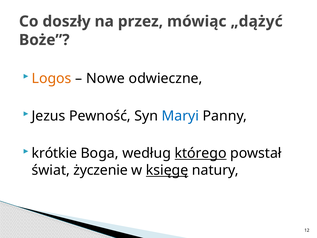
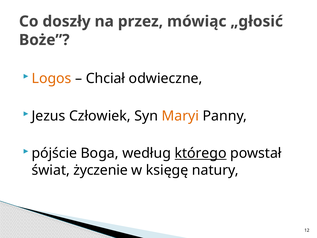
„dążyć: „dążyć -> „głosić (257, 21)
Nowe: Nowe -> Chciał (105, 78)
Pewność: Pewność -> Człowiek (100, 116)
Maryi colour: blue -> orange (180, 116)
krótkie: krótkie -> pójście (54, 153)
księgę underline: present -> none (167, 170)
